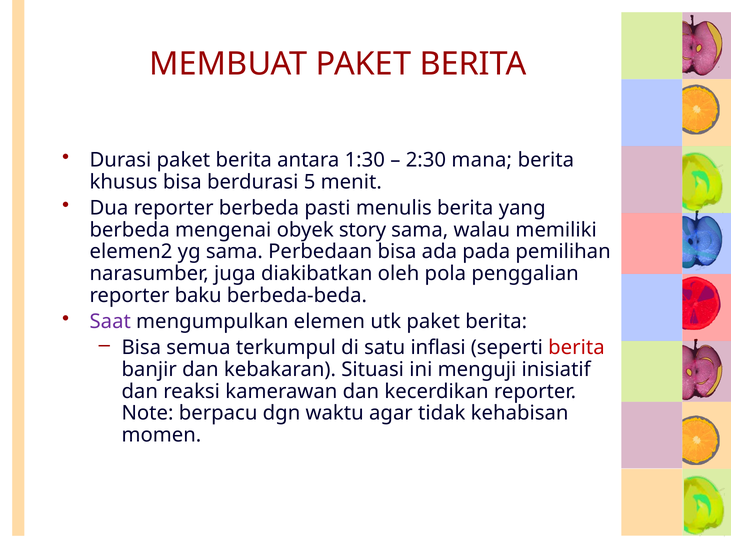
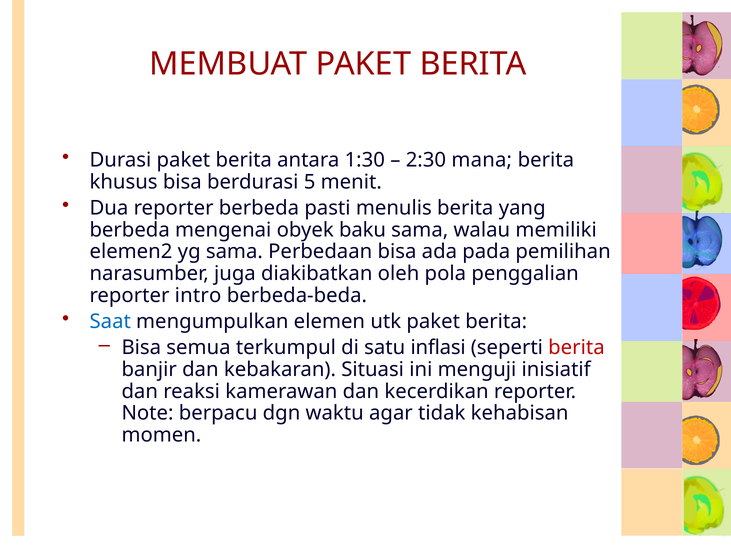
story: story -> baku (363, 230)
baku: baku -> intro (198, 296)
Saat colour: purple -> blue (110, 322)
